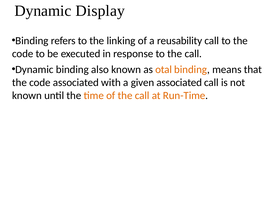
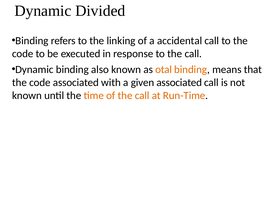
Display: Display -> Divided (100, 11)
reusability: reusability -> accidental (180, 41)
